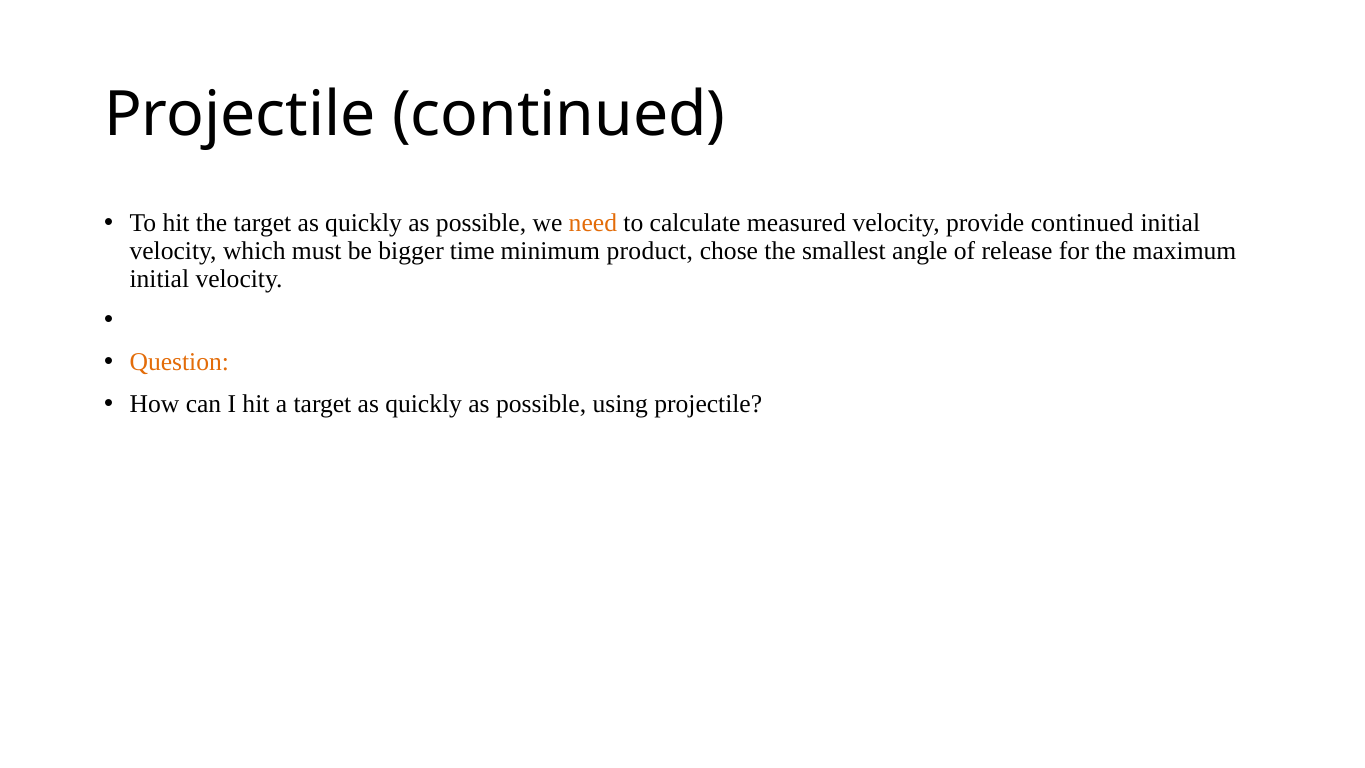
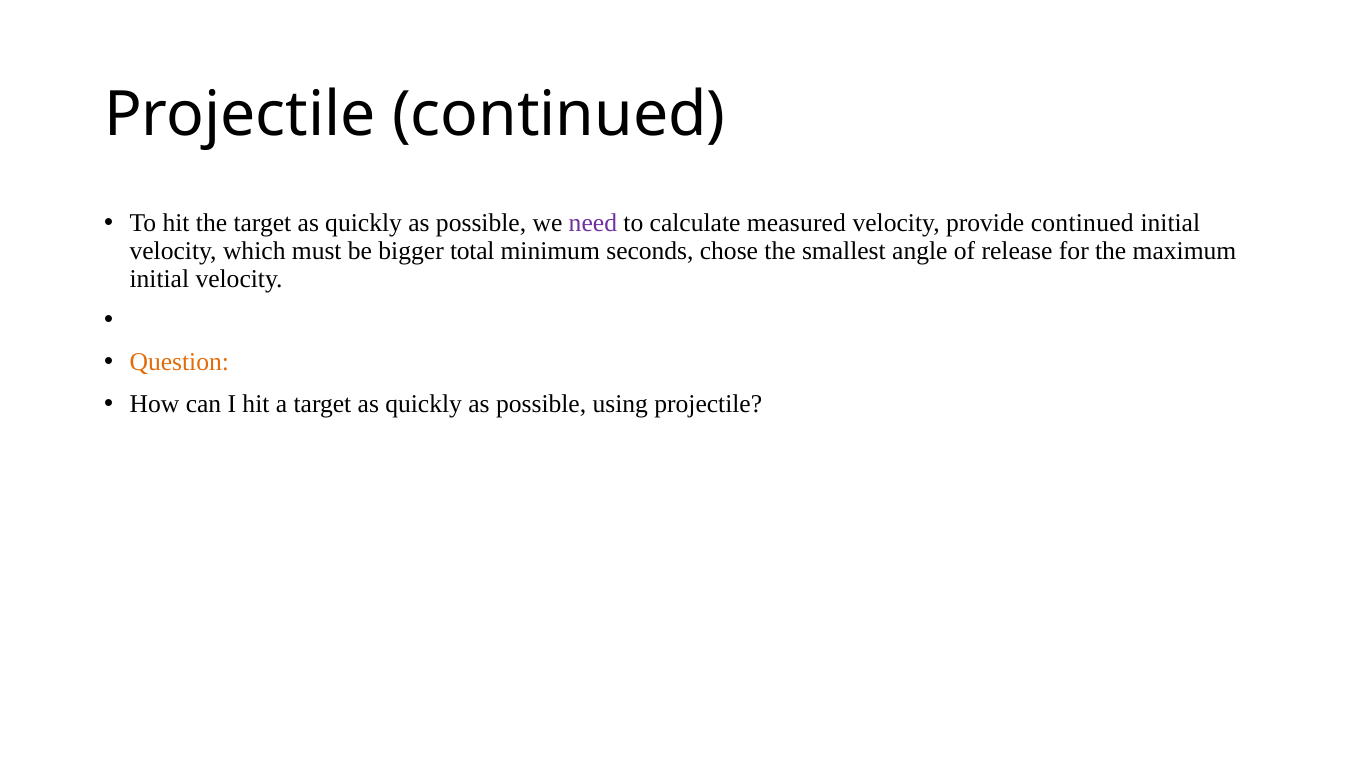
need colour: orange -> purple (593, 223)
time: time -> total (472, 251)
product: product -> seconds (650, 251)
